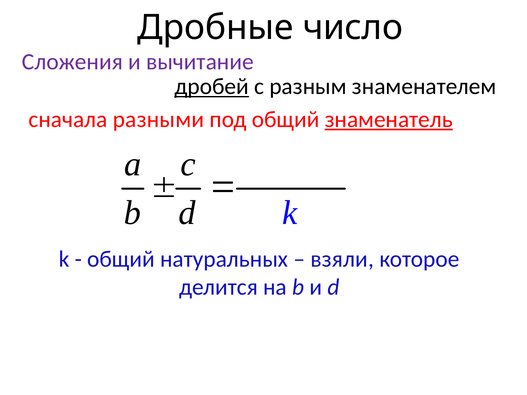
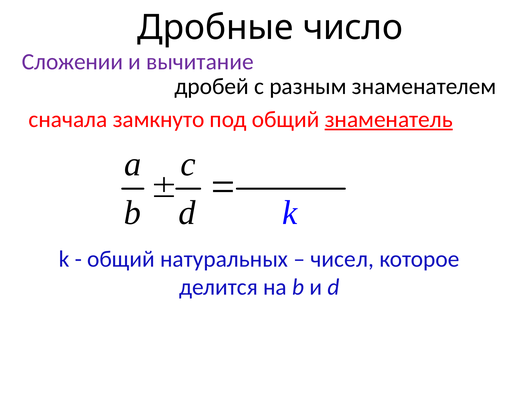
Сложения: Сложения -> Сложении (72, 62)
дробей underline: present -> none (212, 87)
разными: разными -> замкнуто (159, 119)
взяли: взяли -> чисел (342, 259)
